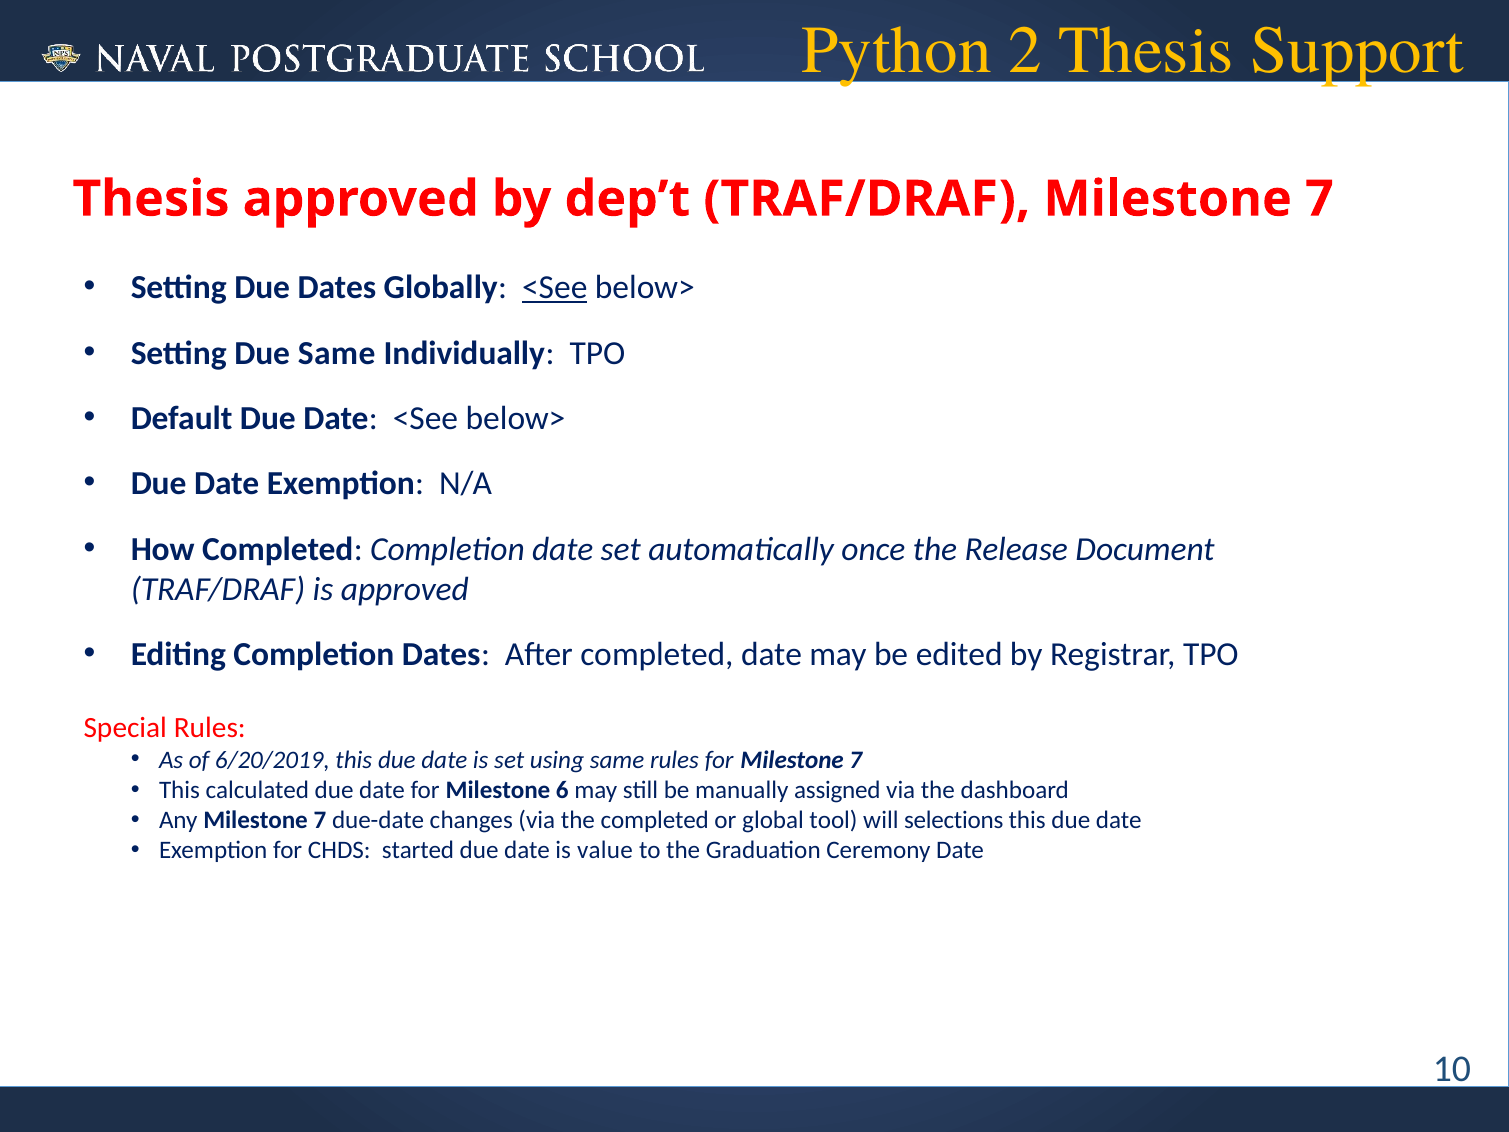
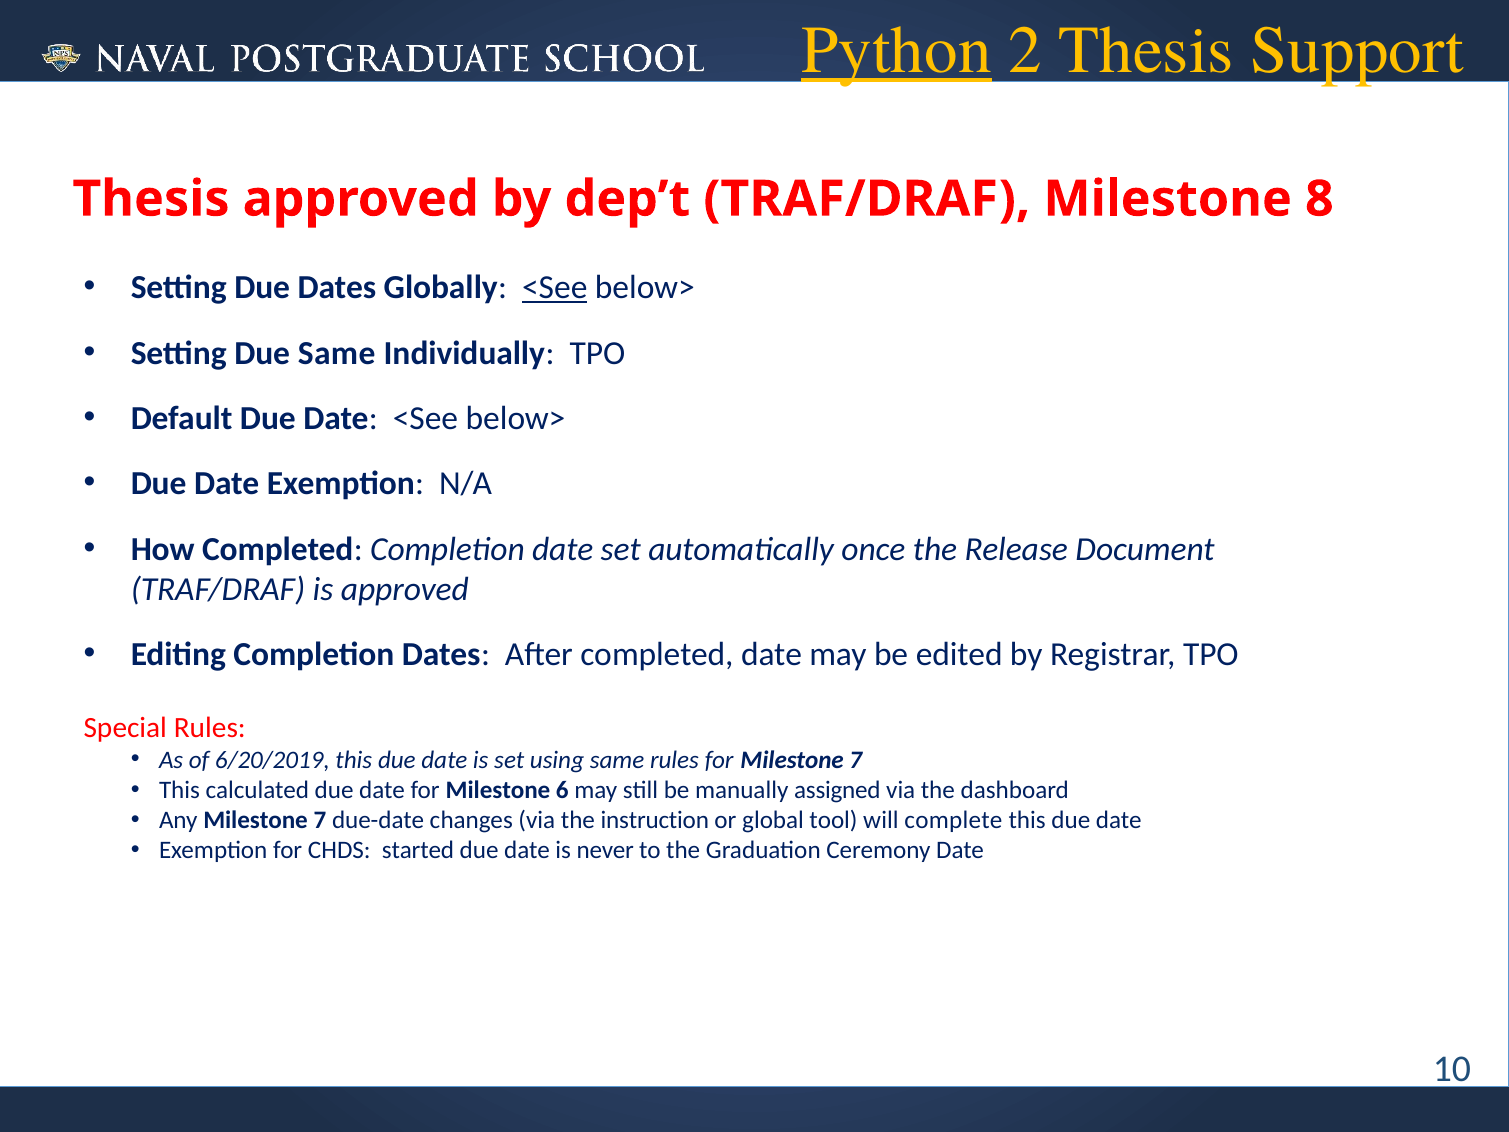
Python underline: none -> present (897, 51)
TRAF/DRAF Milestone 7: 7 -> 8 (1319, 199)
the completed: completed -> instruction (655, 820)
selections: selections -> complete (953, 820)
value: value -> never (605, 850)
